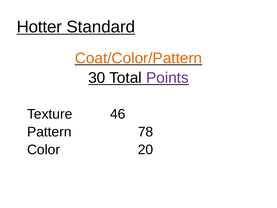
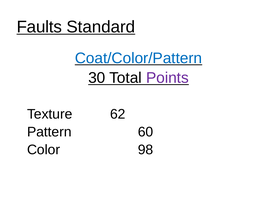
Hotter: Hotter -> Faults (39, 27)
Coat/Color/Pattern colour: orange -> blue (138, 58)
46: 46 -> 62 (118, 114)
78: 78 -> 60 (146, 132)
20: 20 -> 98 (146, 150)
